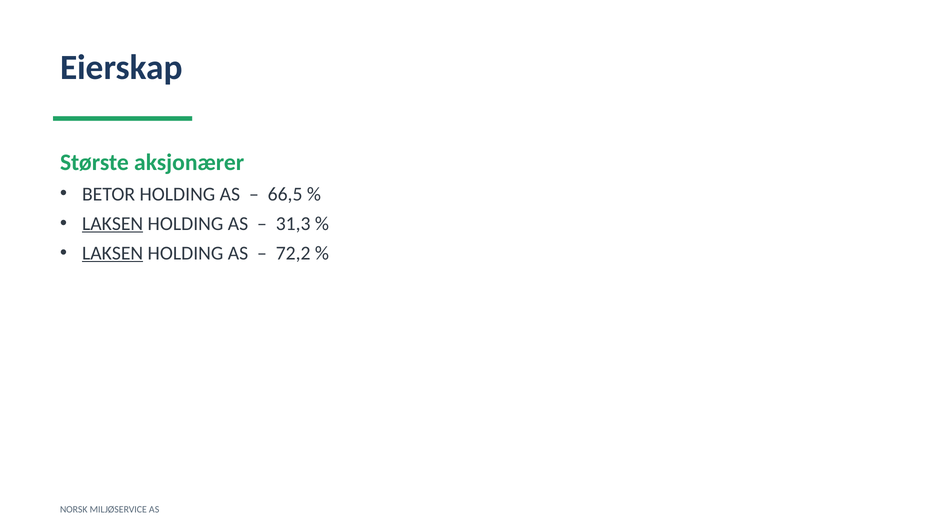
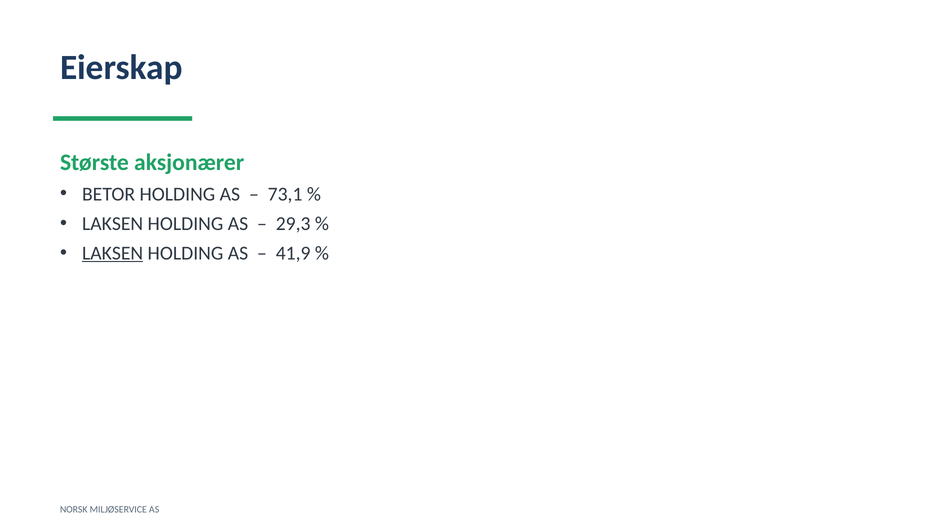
66,5: 66,5 -> 73,1 (285, 194)
LAKSEN underline: present -> none (113, 223)
31,3: 31,3 -> 29,3 (293, 223)
72,2: 72,2 -> 41,9 (293, 253)
